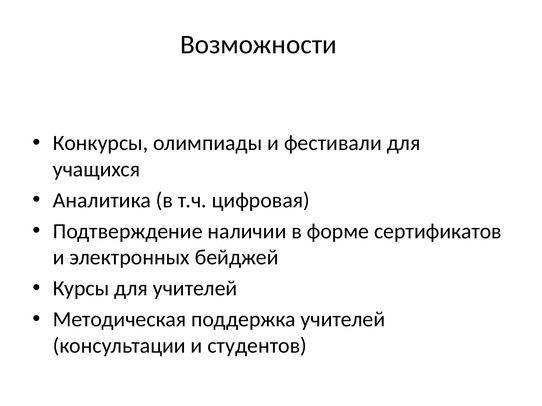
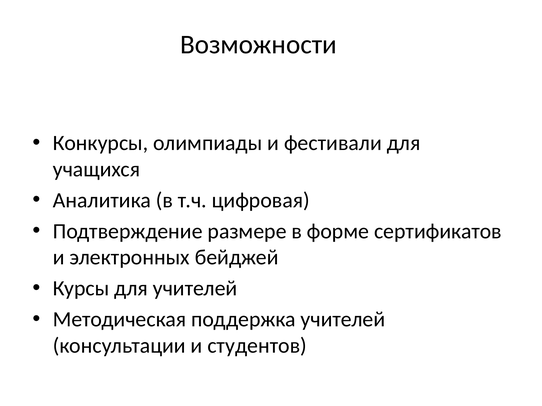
наличии: наличии -> размере (247, 231)
